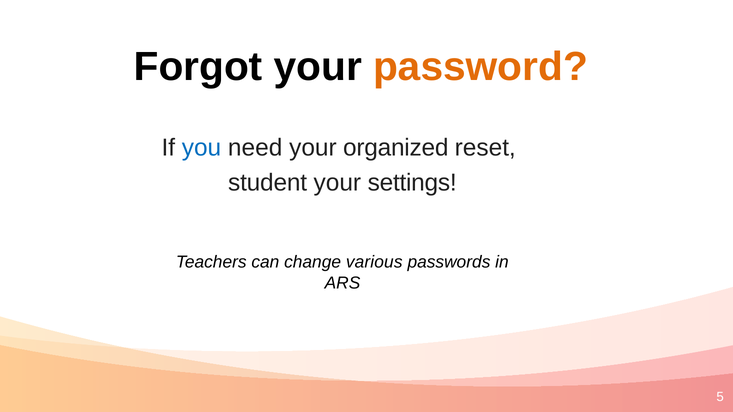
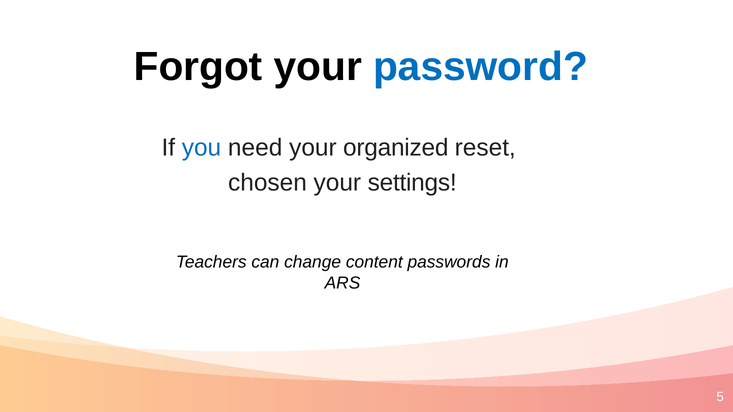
password colour: orange -> blue (480, 67)
student: student -> chosen (267, 183)
various: various -> content (374, 262)
